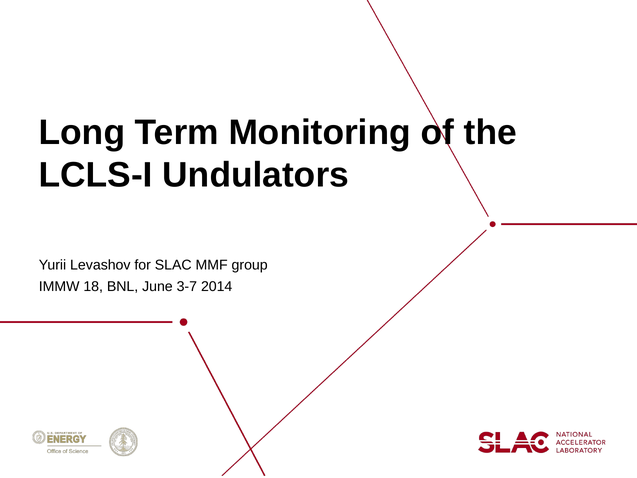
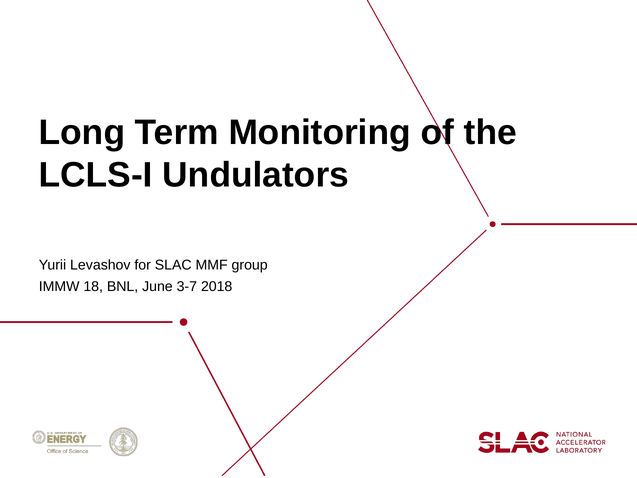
2014: 2014 -> 2018 (217, 286)
